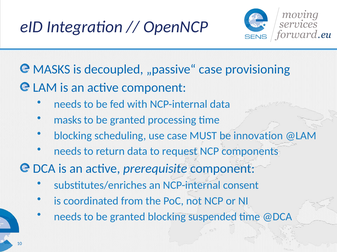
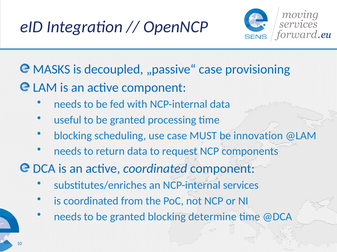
masks: masks -> useful (68, 120)
active prerequisite: prerequisite -> coordinated (155, 169)
consent: consent -> services (241, 186)
suspended: suspended -> determine (212, 217)
